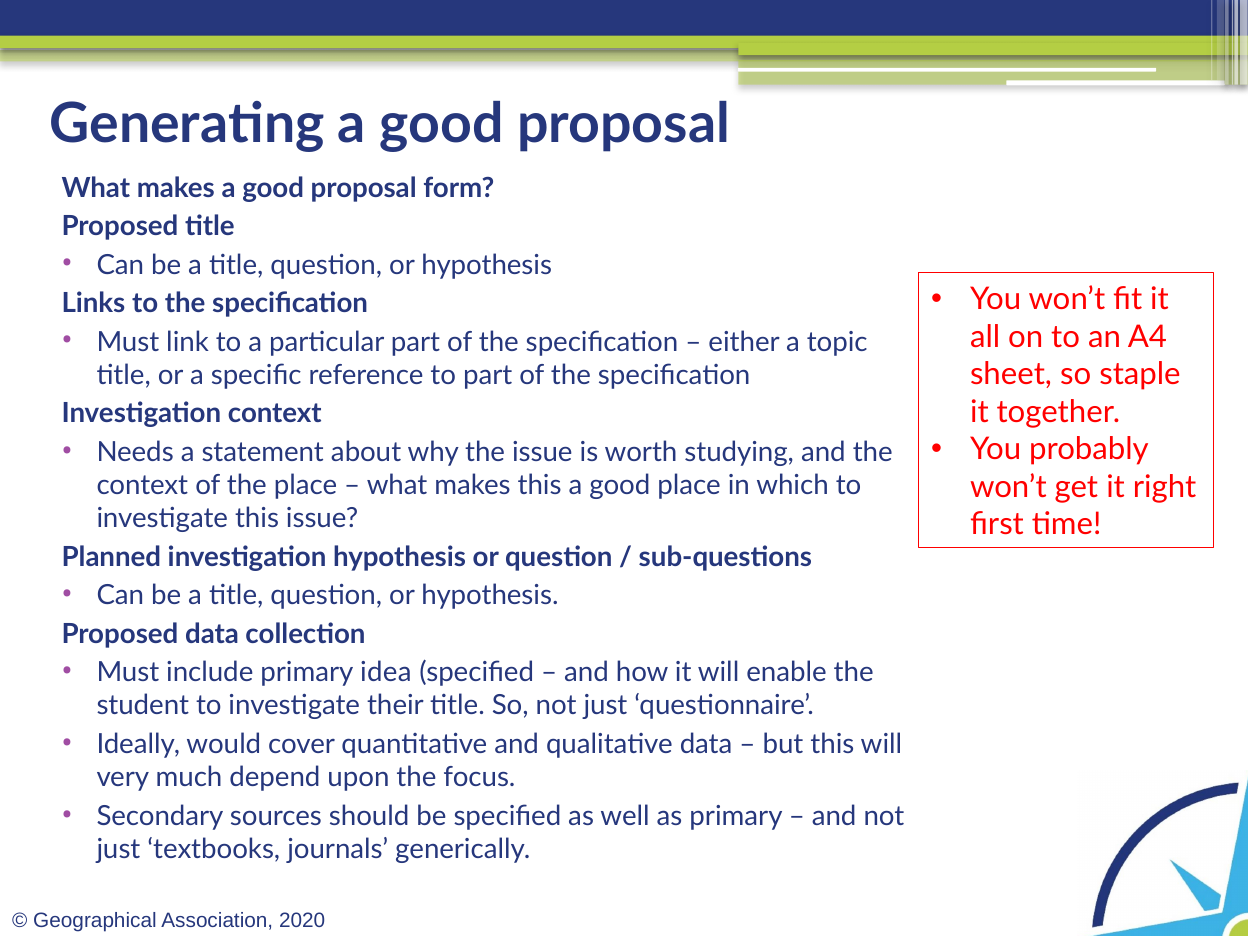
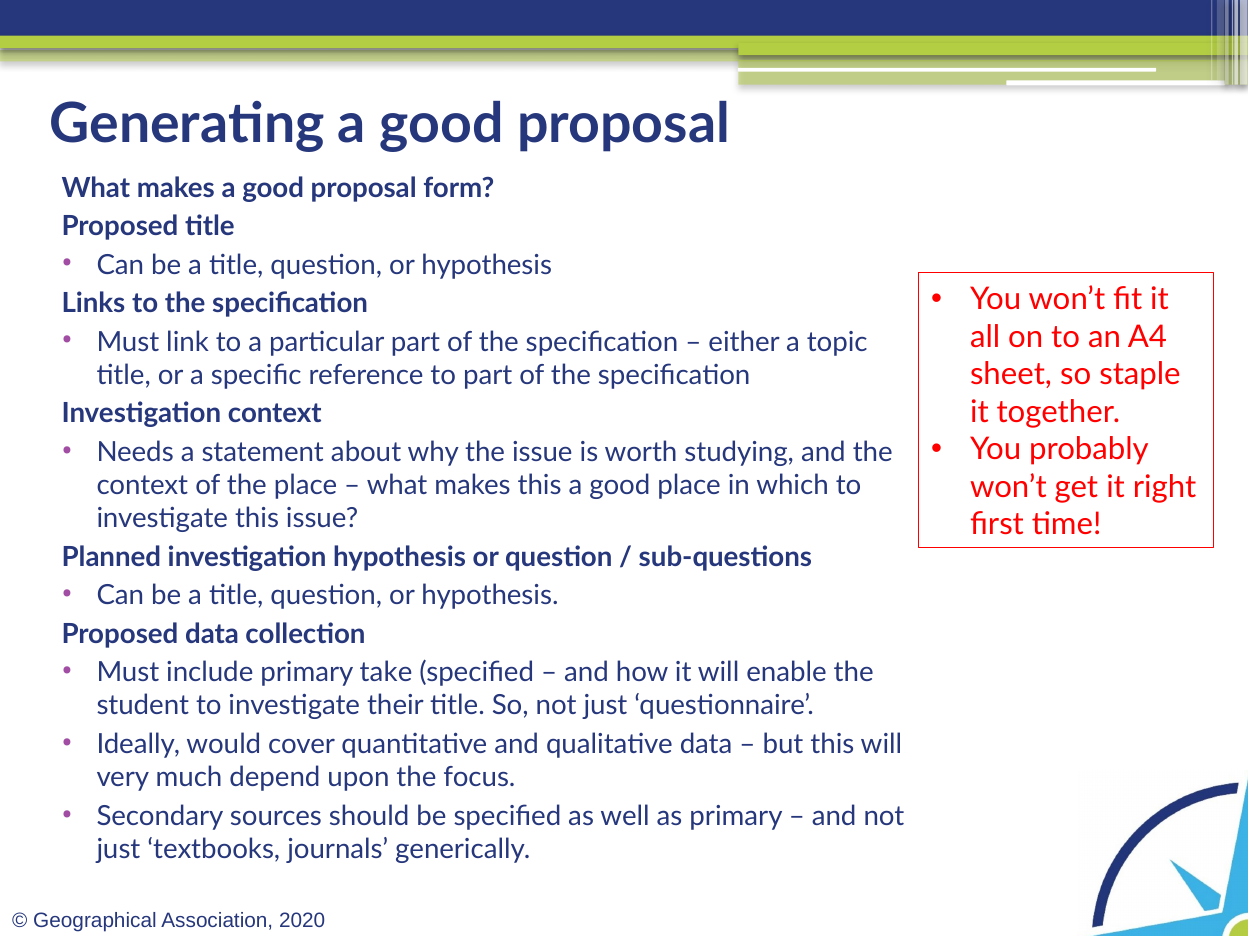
idea: idea -> take (386, 673)
